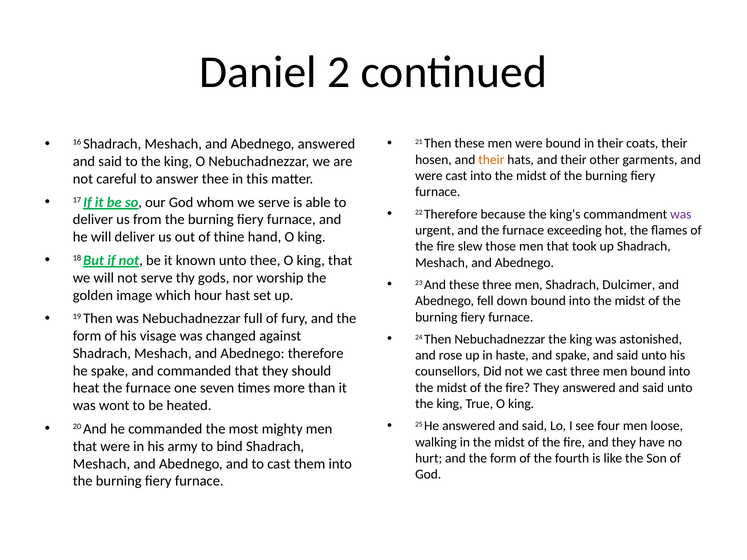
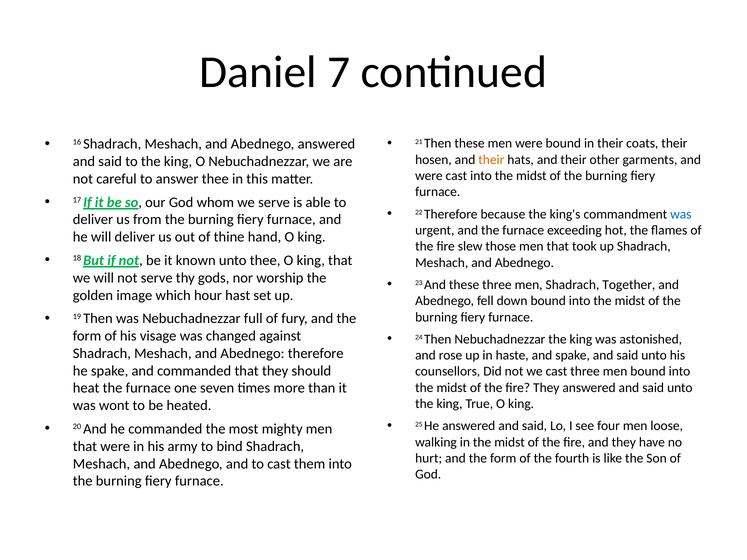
2: 2 -> 7 (339, 72)
was colour: purple -> blue (681, 214)
Dulcimer: Dulcimer -> Together (629, 285)
